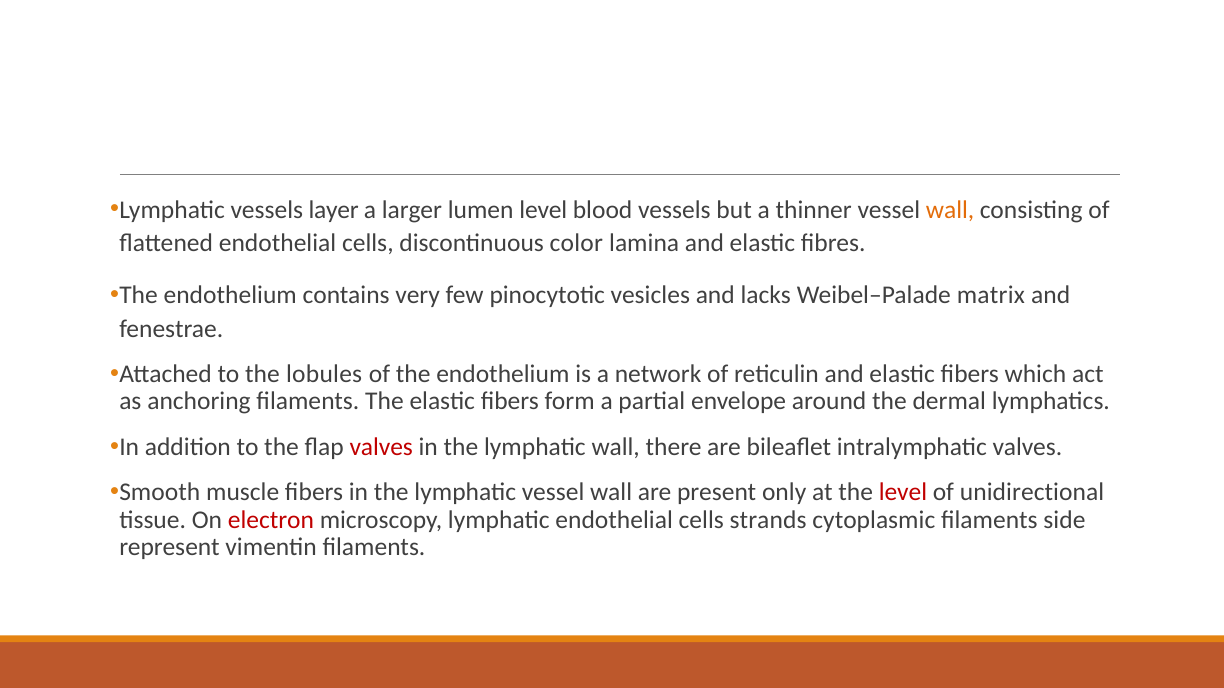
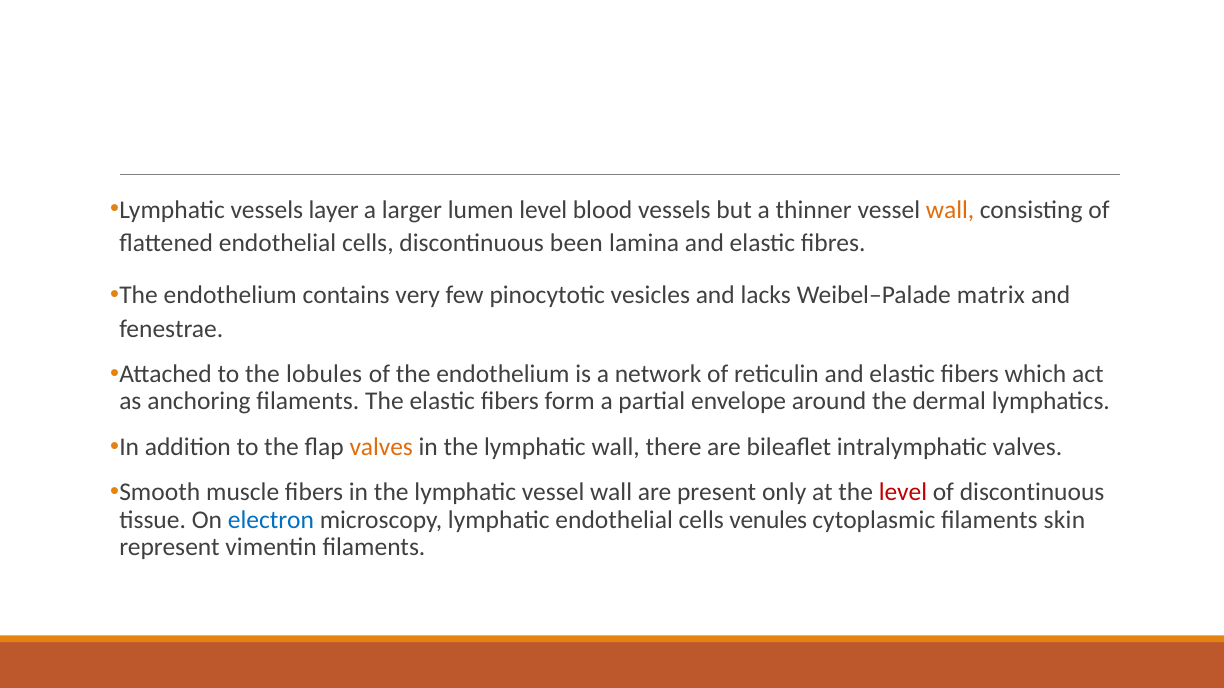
color: color -> been (576, 244)
valves colour: red -> orange (381, 447)
of unidirectional: unidirectional -> discontinuous (1032, 492)
electron colour: red -> blue (271, 520)
strands: strands -> venules (768, 520)
side: side -> skin (1064, 520)
